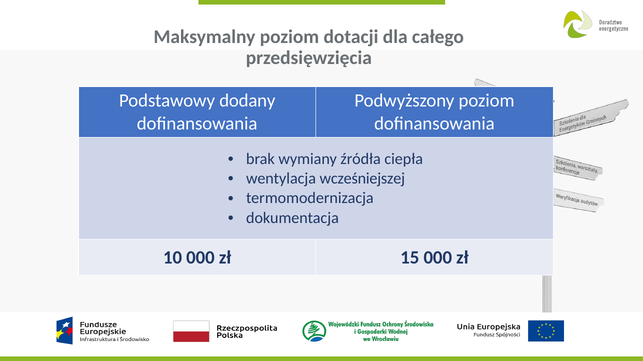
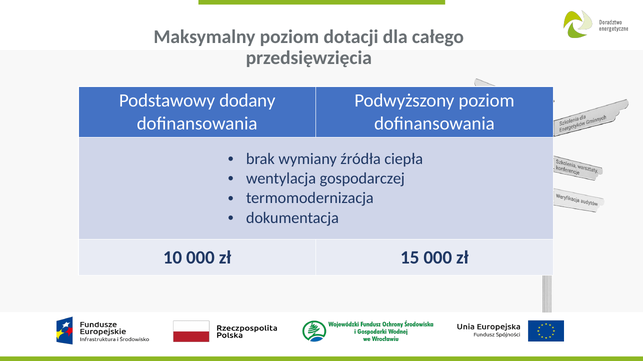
wcześniejszej: wcześniejszej -> gospodarczej (362, 179)
